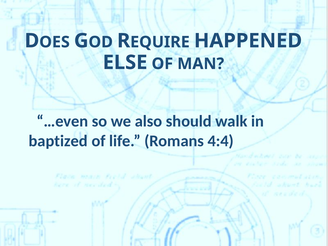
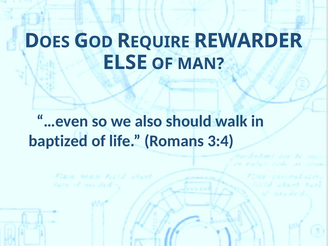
HAPPENED: HAPPENED -> REWARDER (248, 41)
4:4: 4:4 -> 3:4 (221, 141)
